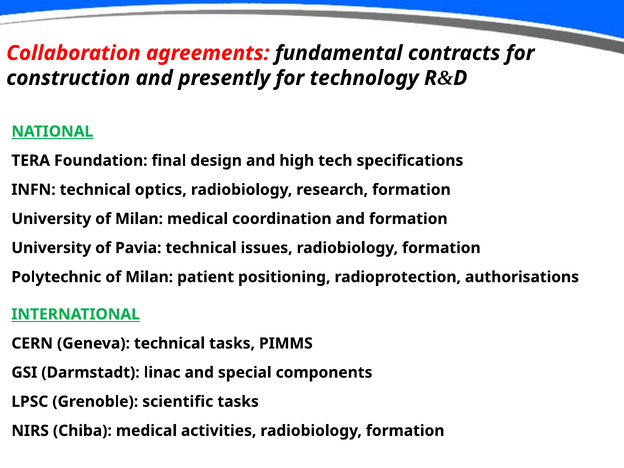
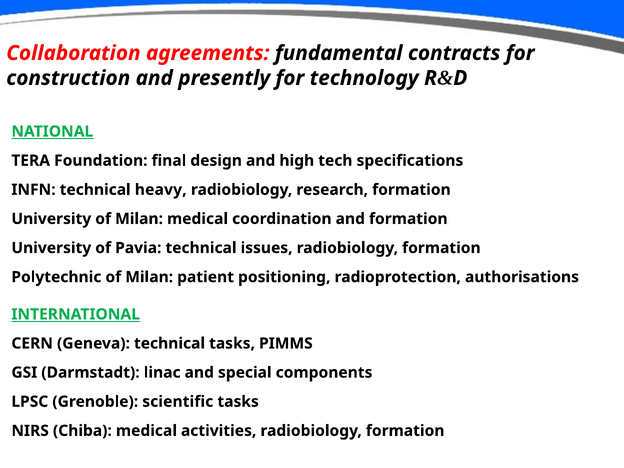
optics: optics -> heavy (161, 190)
